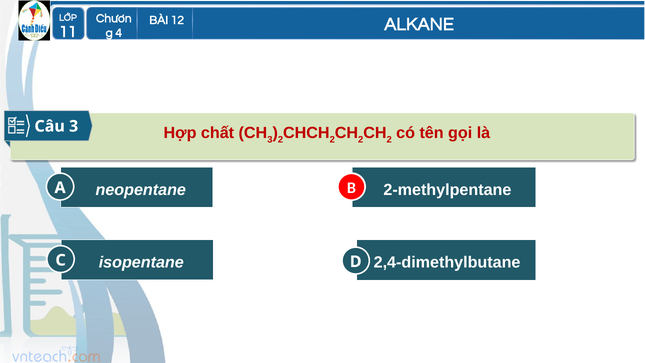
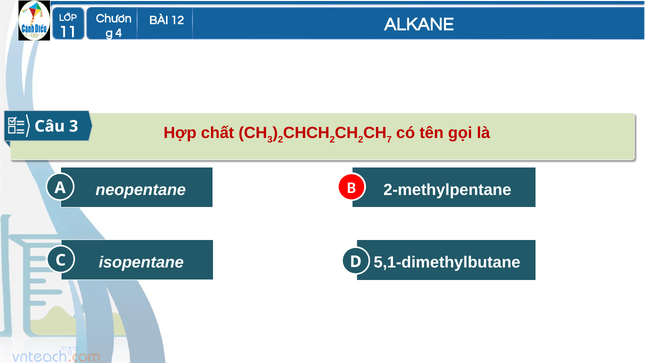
2: 2 -> 7 (389, 139)
2,4-dimethylbutane: 2,4-dimethylbutane -> 5,1-dimethylbutane (447, 262)
